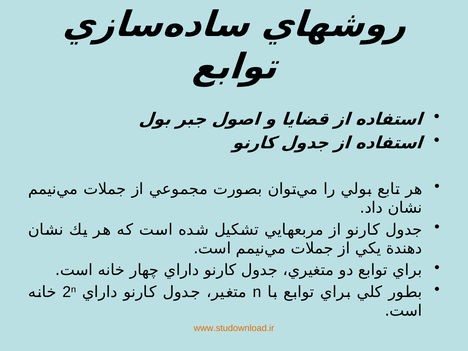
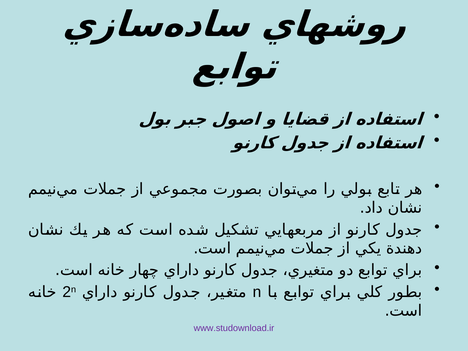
www.studownload.ir colour: orange -> purple (234, 328)
